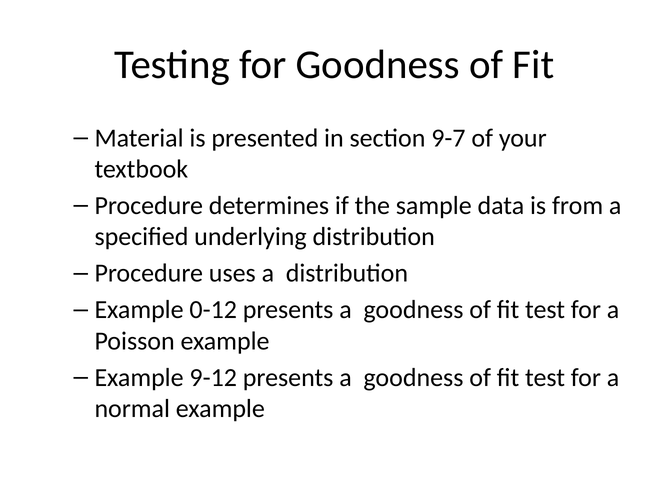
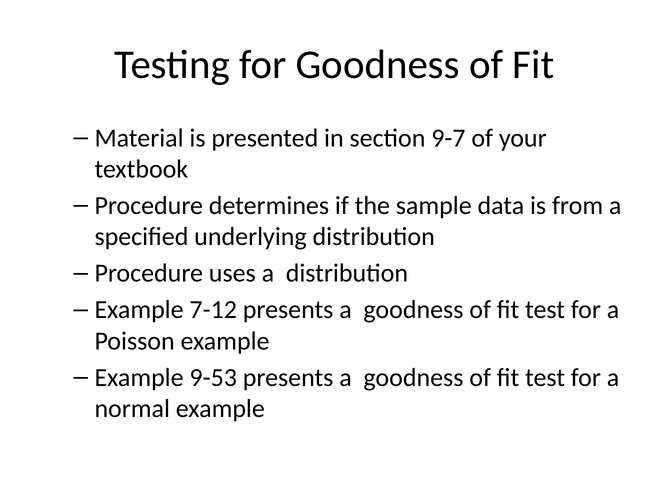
0-12: 0-12 -> 7-12 (213, 310)
9-12: 9-12 -> 9-53 (213, 377)
